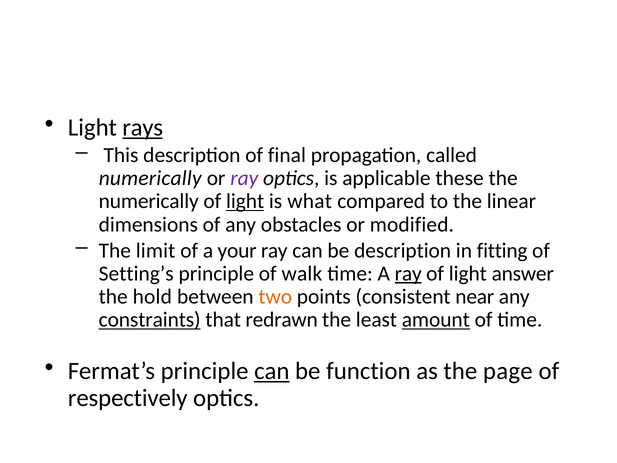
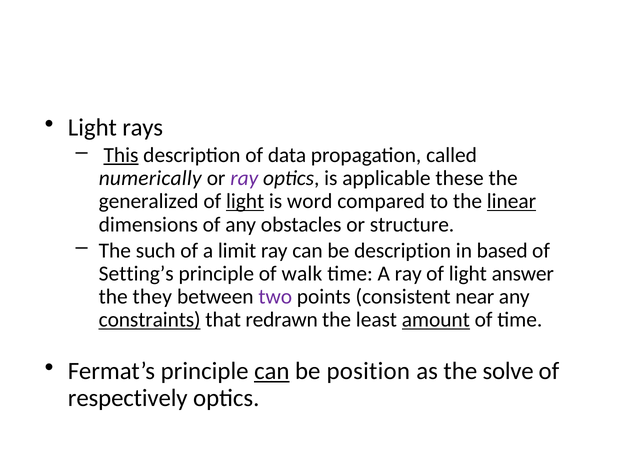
rays underline: present -> none (143, 128)
This underline: none -> present (121, 155)
final: final -> data (287, 155)
numerically: numerically -> generalized (149, 201)
what: what -> word (310, 201)
linear underline: none -> present (511, 201)
modified: modified -> structure (412, 224)
limit: limit -> such (156, 250)
your: your -> limit (237, 250)
fitting: fitting -> based (502, 250)
ray underline: present -> none (408, 273)
hold: hold -> they (152, 297)
two colour: orange -> purple (275, 297)
function: function -> position (368, 371)
page: page -> solve (508, 371)
